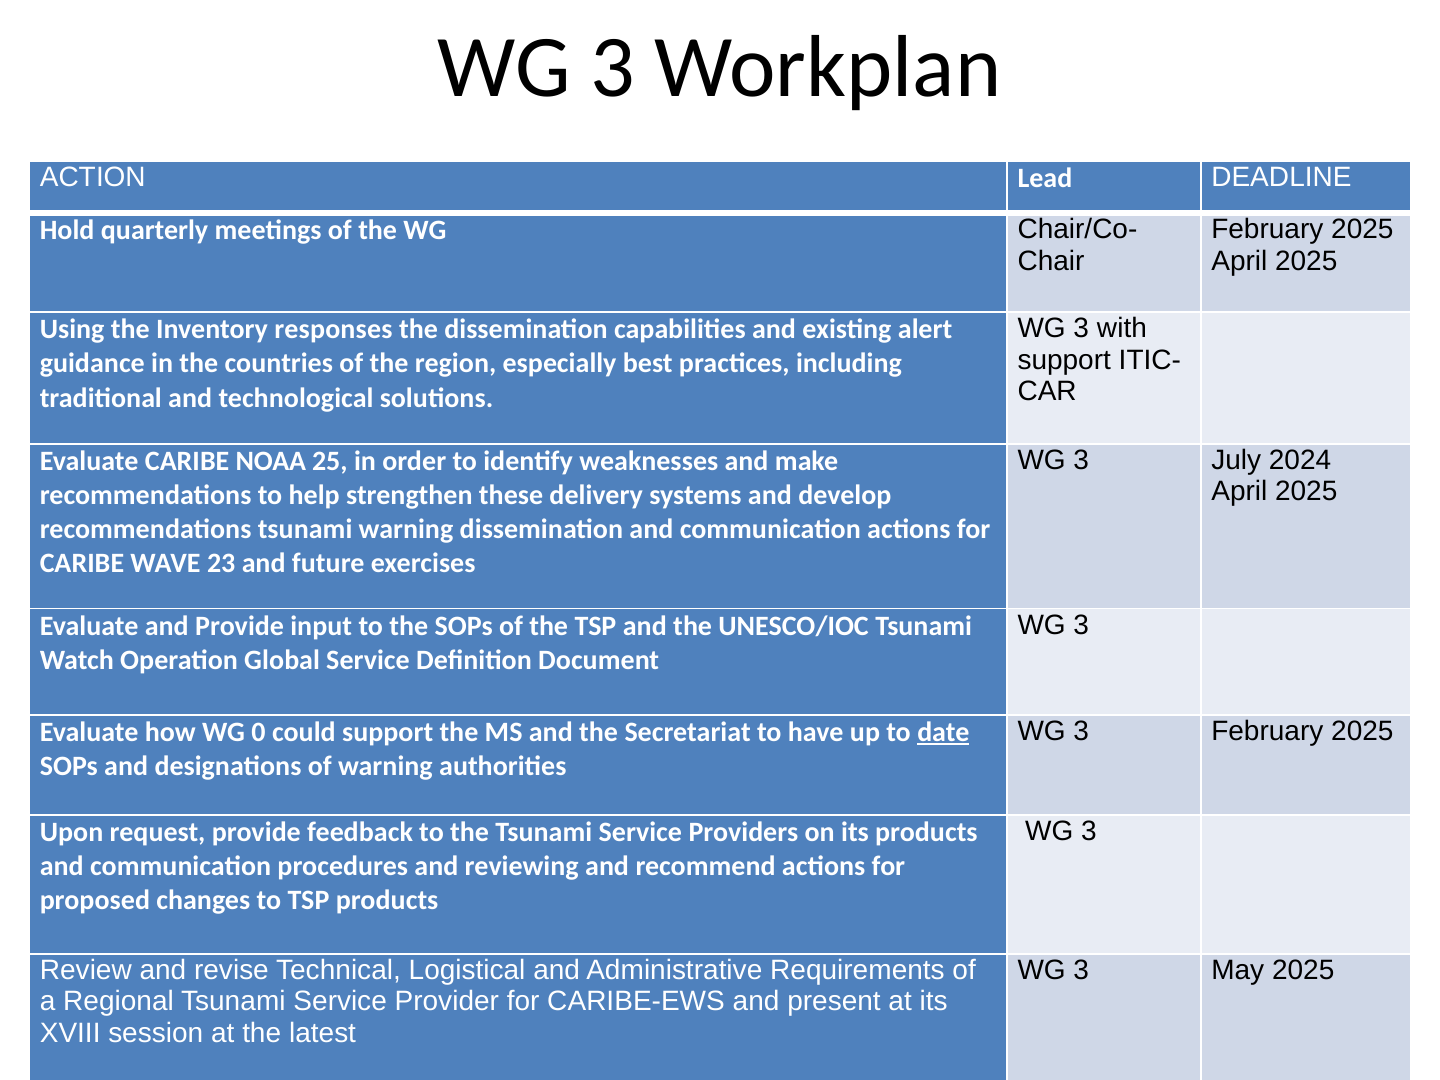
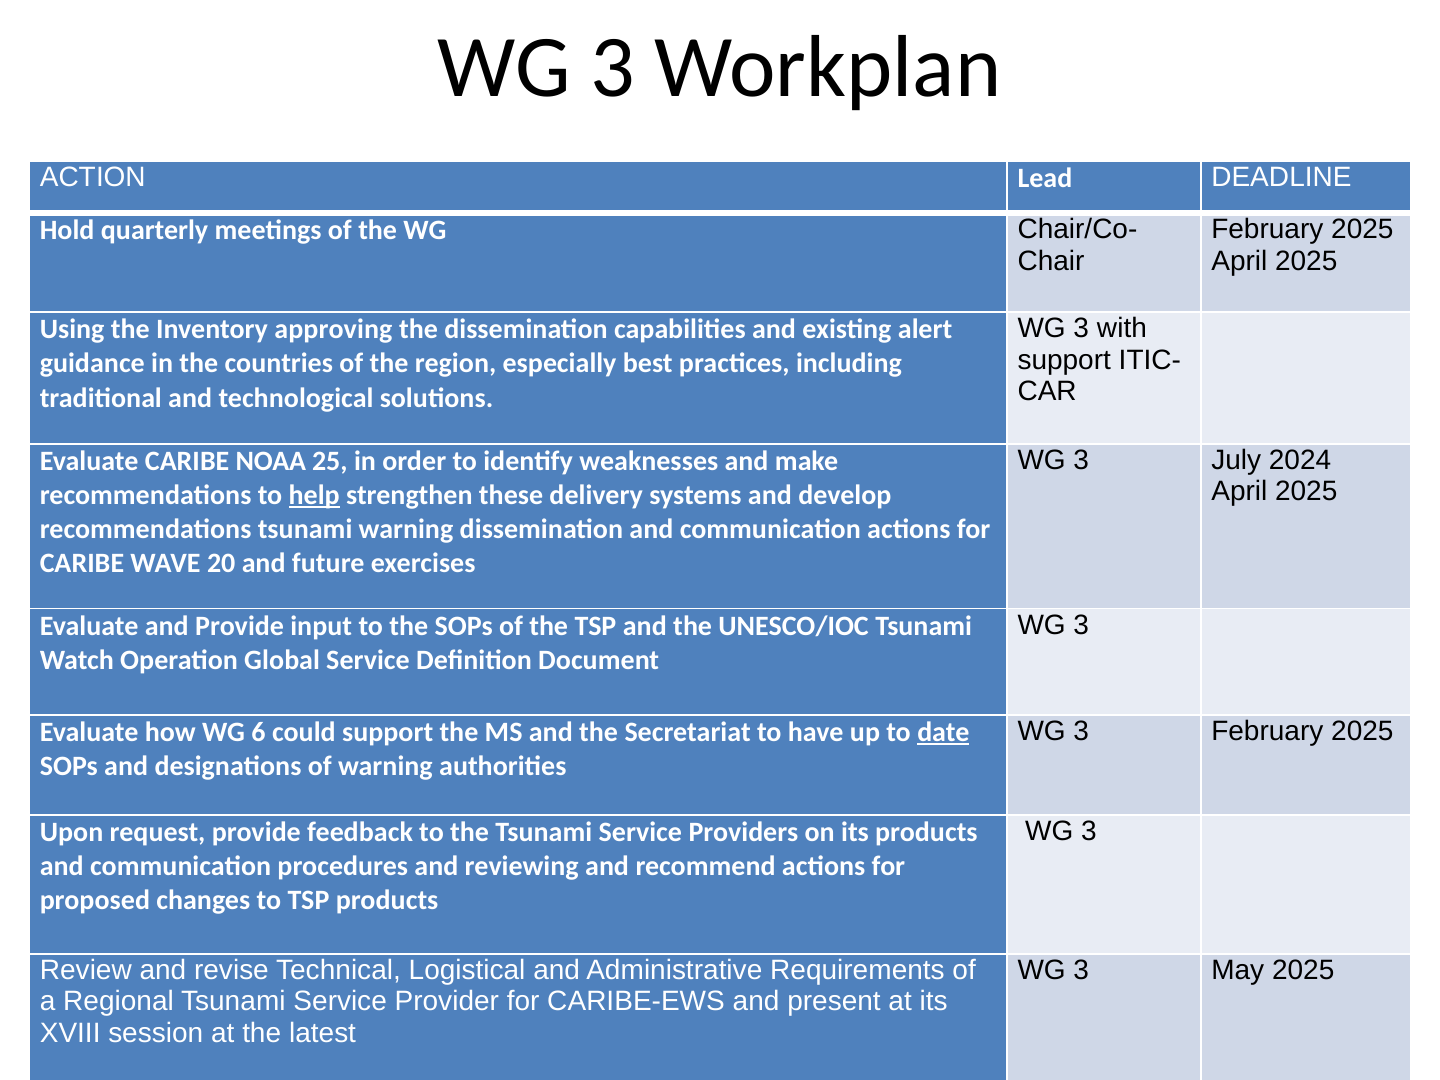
responses: responses -> approving (333, 330)
help underline: none -> present (314, 495)
23: 23 -> 20 (221, 563)
0: 0 -> 6 (259, 732)
